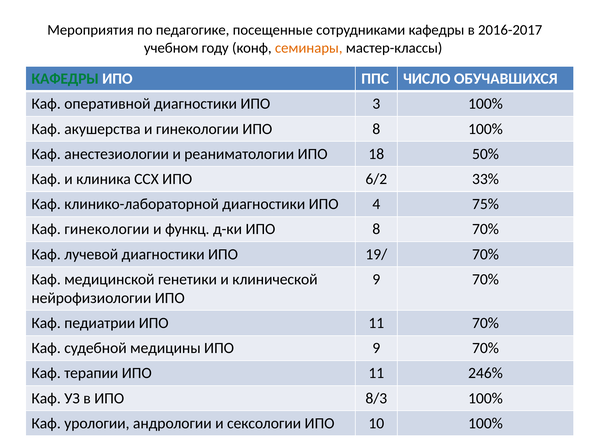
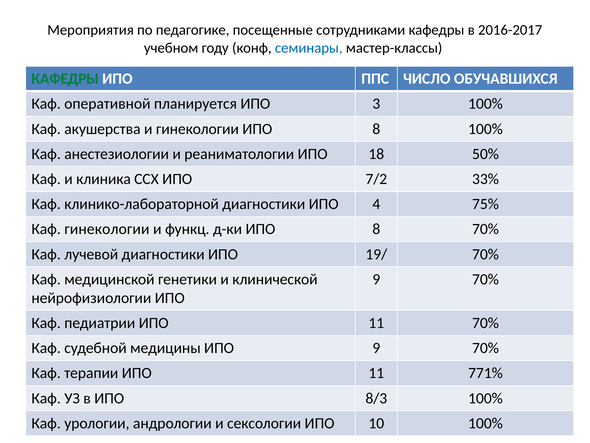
семинары colour: orange -> blue (309, 48)
оперативной диагностики: диагностики -> планируется (195, 104)
6/2: 6/2 -> 7/2 (376, 179)
246%: 246% -> 771% (485, 373)
